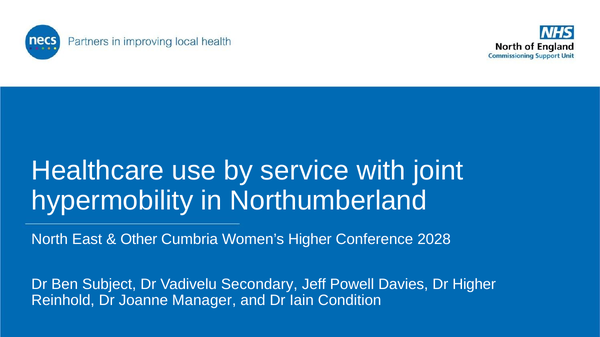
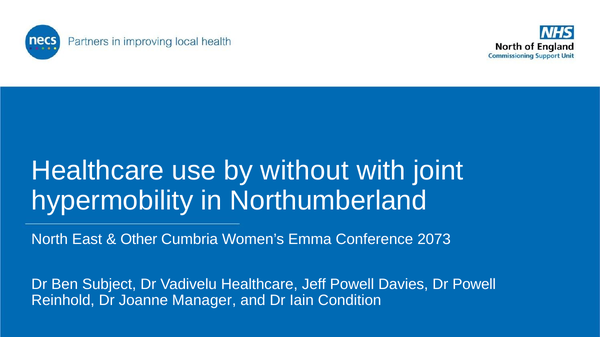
service: service -> without (305, 171)
Women’s Higher: Higher -> Emma (310, 240)
2028: 2028 -> 2073 (434, 240)
Vadivelu Secondary: Secondary -> Healthcare (259, 285)
Dr Higher: Higher -> Powell (474, 285)
